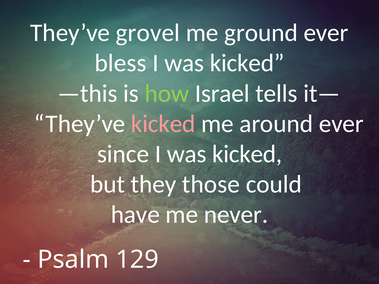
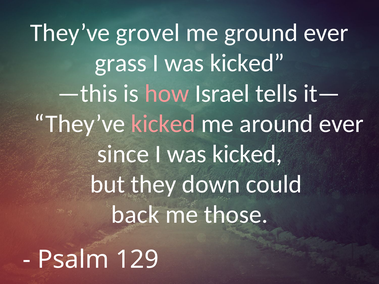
bless: bless -> grass (121, 63)
how colour: light green -> pink (167, 94)
those: those -> down (211, 184)
have: have -> back (135, 215)
never: never -> those (236, 215)
